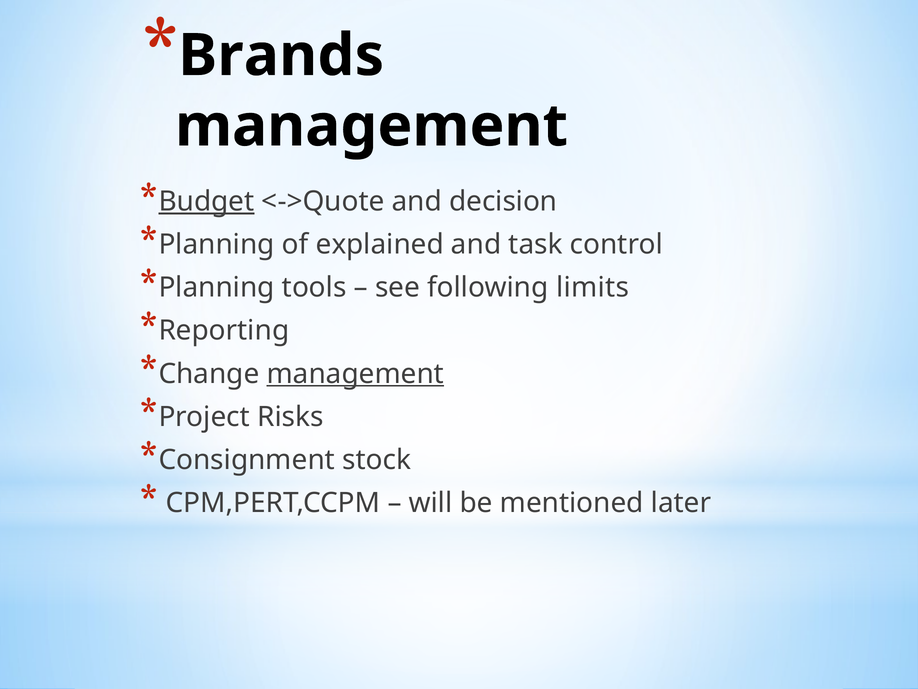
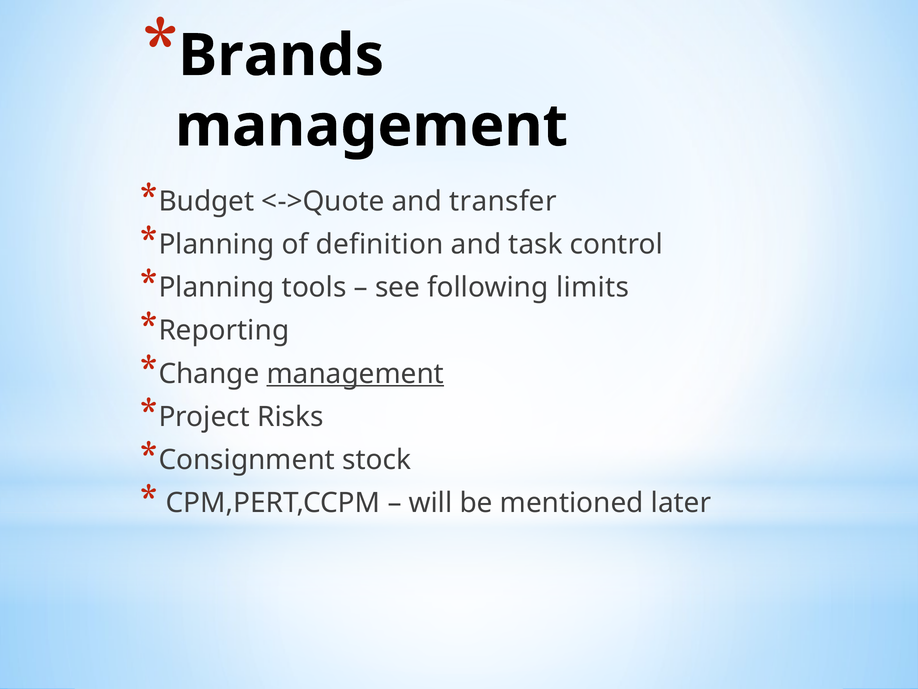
Budget underline: present -> none (206, 201)
decision: decision -> transfer (503, 201)
explained: explained -> definition (380, 244)
